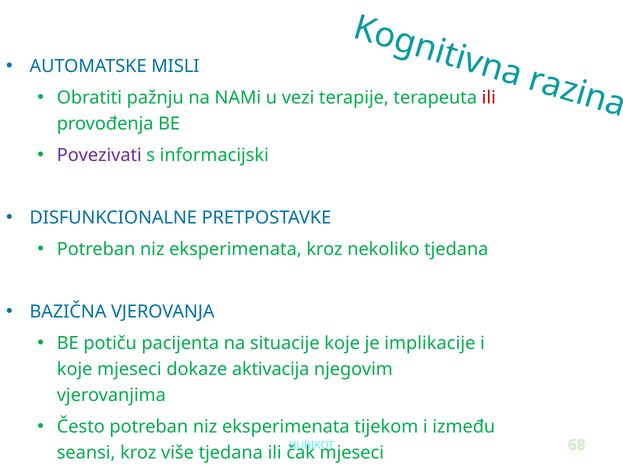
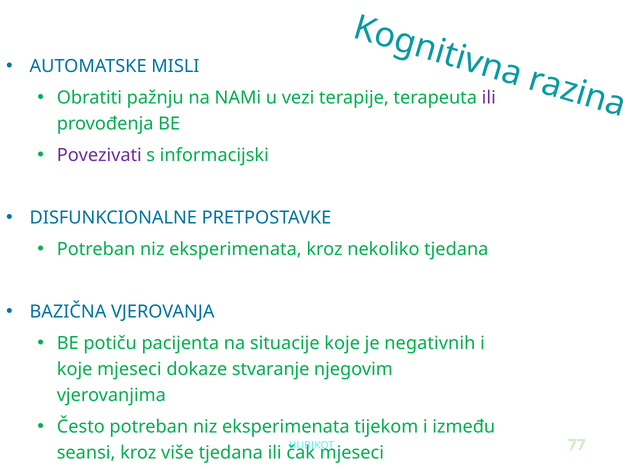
ili colour: red -> purple (489, 98)
implikacije: implikacije -> negativnih (430, 343)
aktivacija: aktivacija -> stvaranje (271, 369)
68: 68 -> 77 (577, 445)
